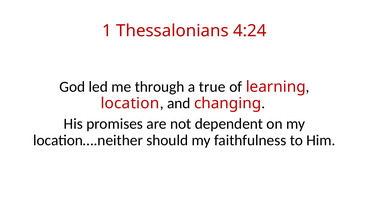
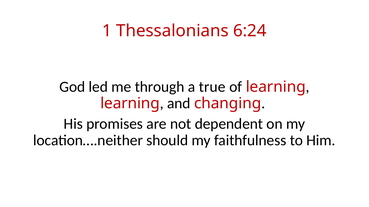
4:24: 4:24 -> 6:24 (250, 31)
location: location -> learning (130, 104)
